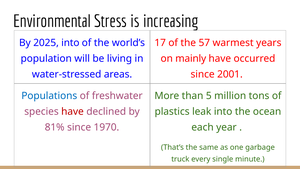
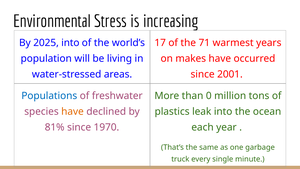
57: 57 -> 71 (204, 43)
mainly: mainly -> makes (191, 58)
5: 5 -> 0 (209, 96)
have colour: red -> orange (73, 112)
